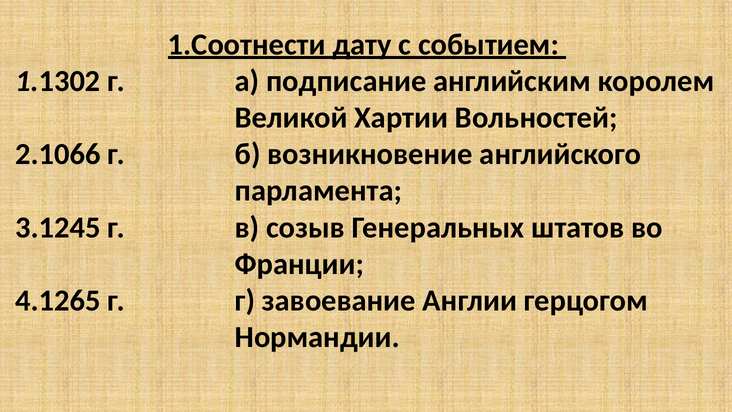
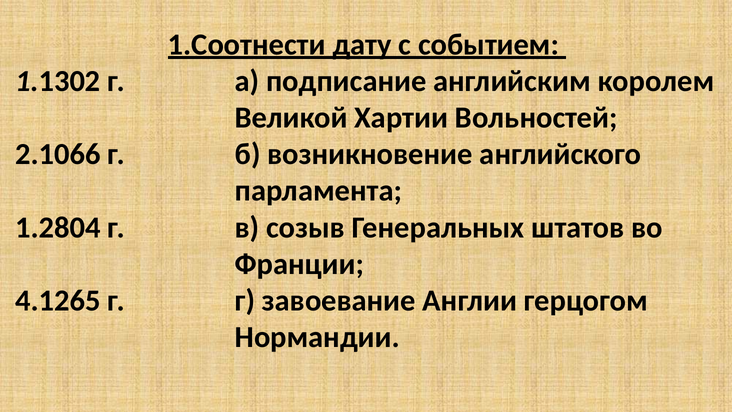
3.1245: 3.1245 -> 1.2804 (58, 227)
